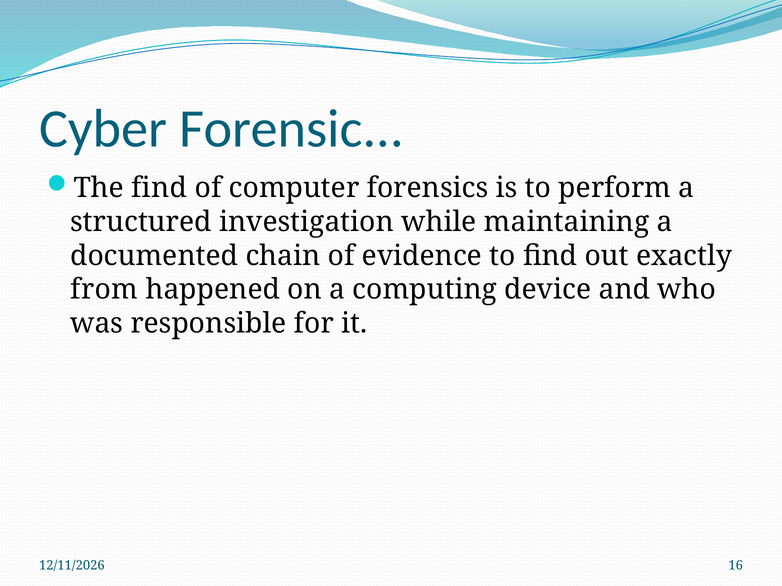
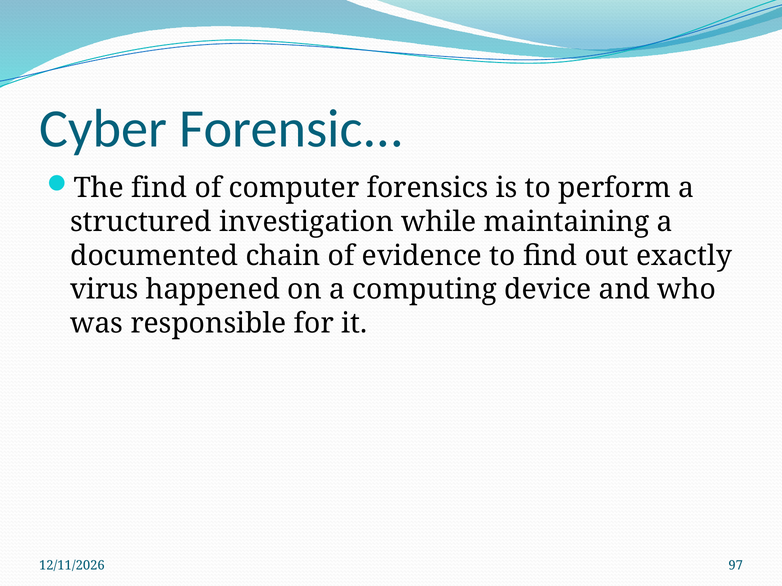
from: from -> virus (104, 290)
16: 16 -> 97 (736, 566)
